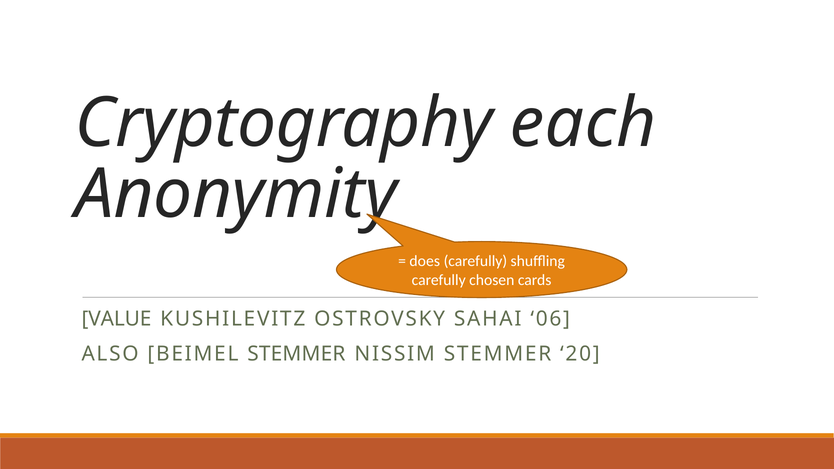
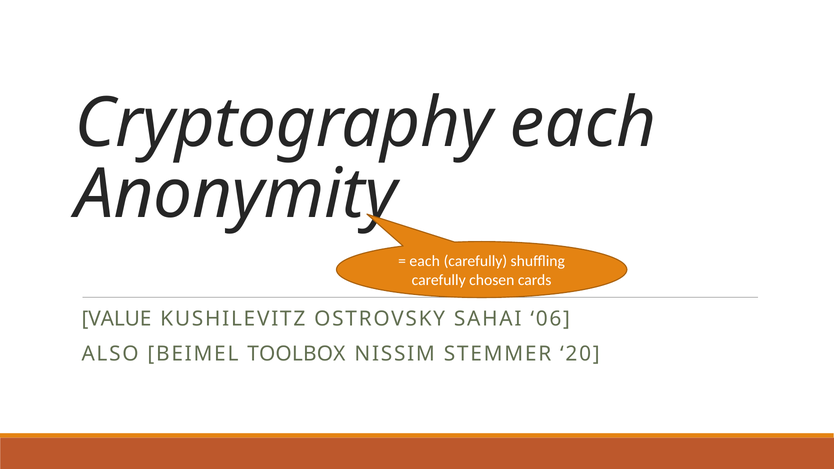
does: does -> each (425, 261)
BEIMEL STEMMER: STEMMER -> TOOLBOX (296, 354)
